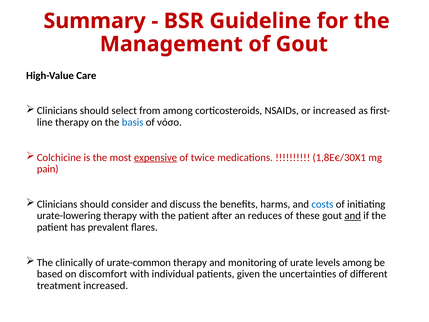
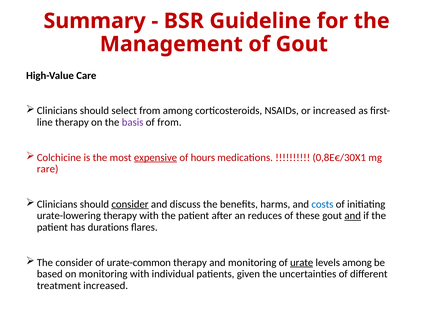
basis colour: blue -> purple (133, 122)
of νόσο: νόσο -> from (169, 122)
twice: twice -> hours (203, 157)
1,8E€/30X1: 1,8E€/30X1 -> 0,8E€/30X1 (339, 157)
pain: pain -> rare (48, 169)
consider underline: none -> present (130, 204)
prevalent: prevalent -> durations (108, 227)
clinically: clinically -> consider (74, 262)
urate underline: none -> present (302, 262)
on discomfort: discomfort -> monitoring (103, 274)
